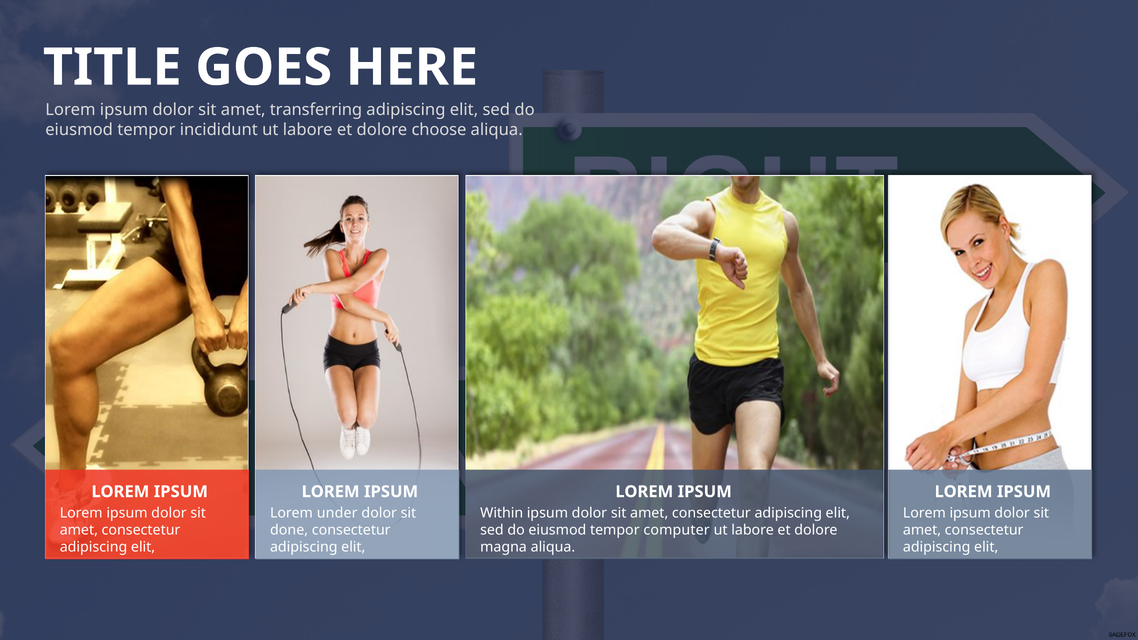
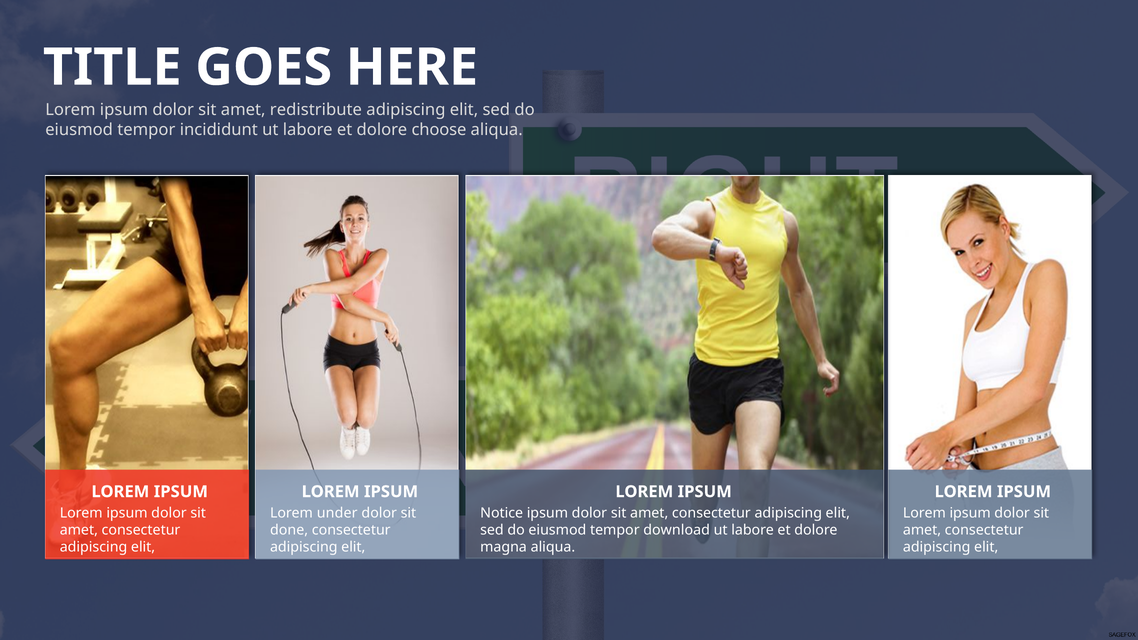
transferring: transferring -> redistribute (316, 110)
Within: Within -> Notice (502, 513)
computer: computer -> download (677, 530)
